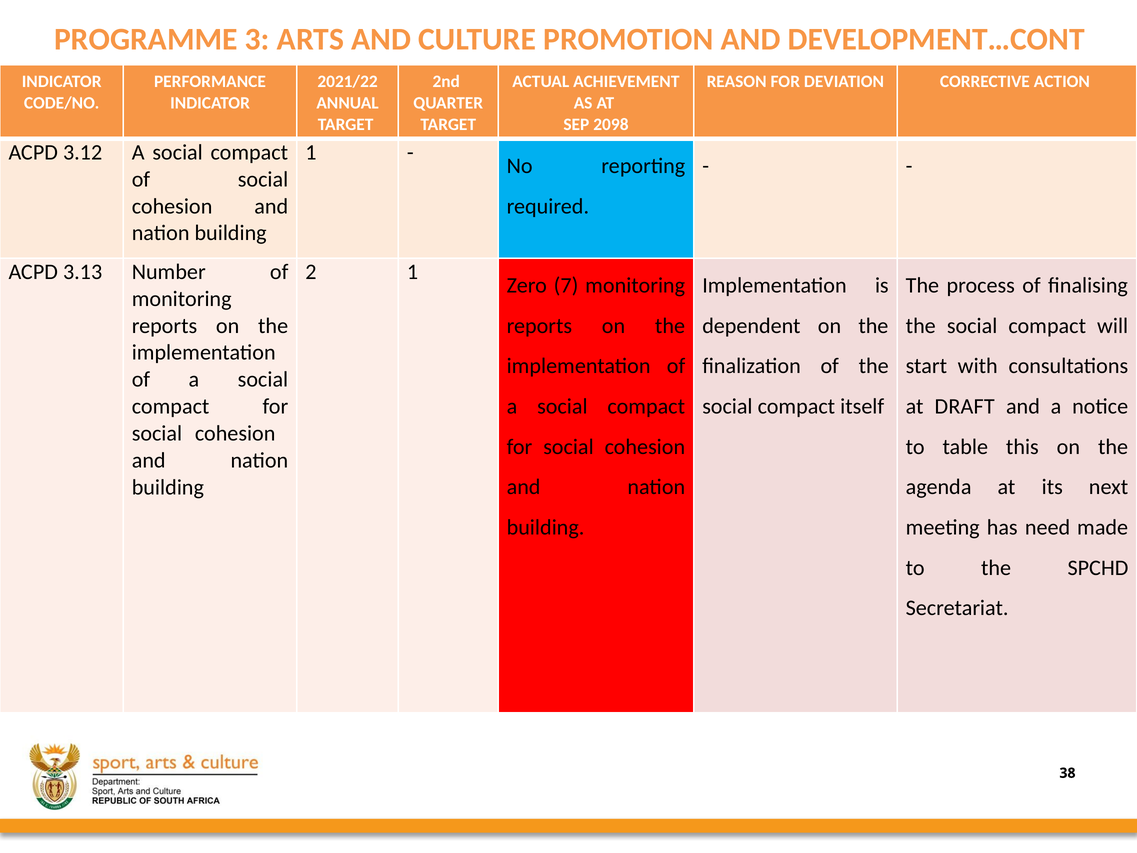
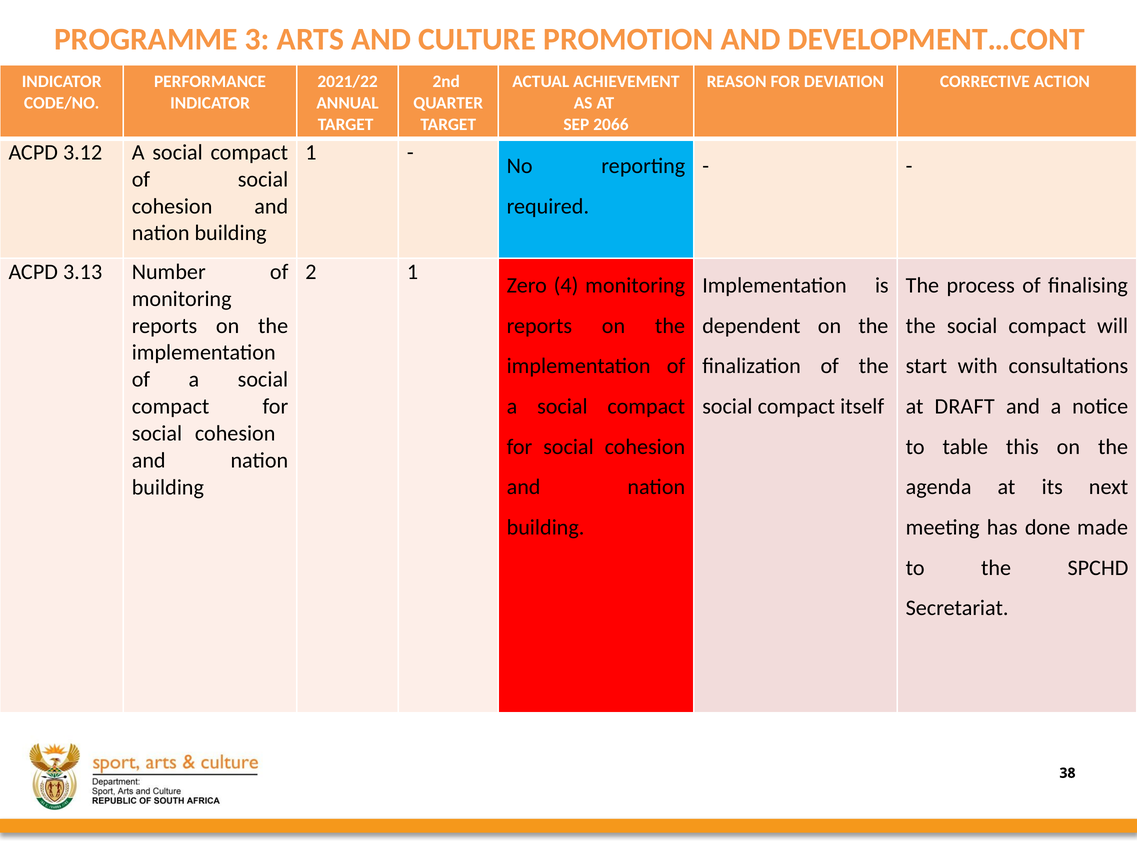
2098: 2098 -> 2066 (611, 124)
7: 7 -> 4 (566, 285)
need: need -> done (1048, 527)
